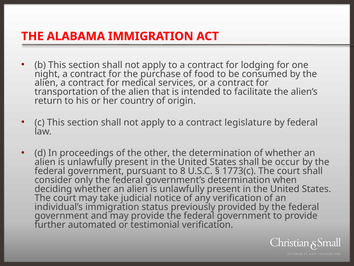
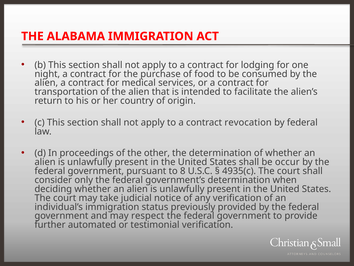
legislature: legislature -> revocation (248, 122)
1773(c: 1773(c -> 4935(c (239, 171)
may provide: provide -> respect (148, 215)
